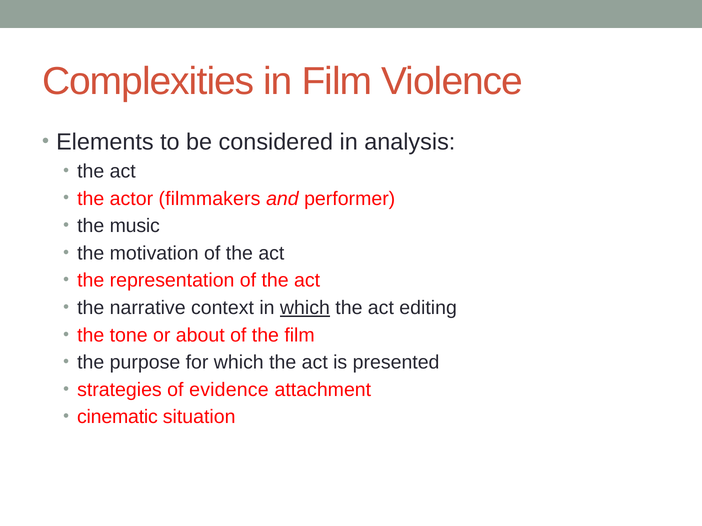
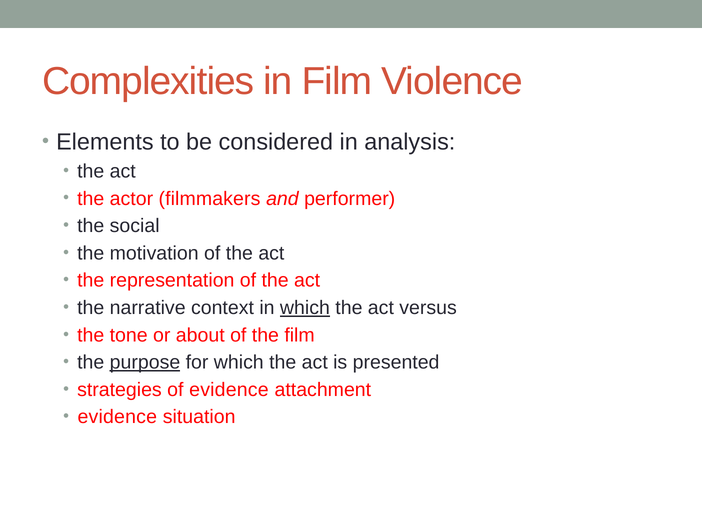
music: music -> social (135, 226)
editing: editing -> versus (428, 308)
purpose underline: none -> present (145, 363)
cinematic: cinematic -> evidence (117, 417)
